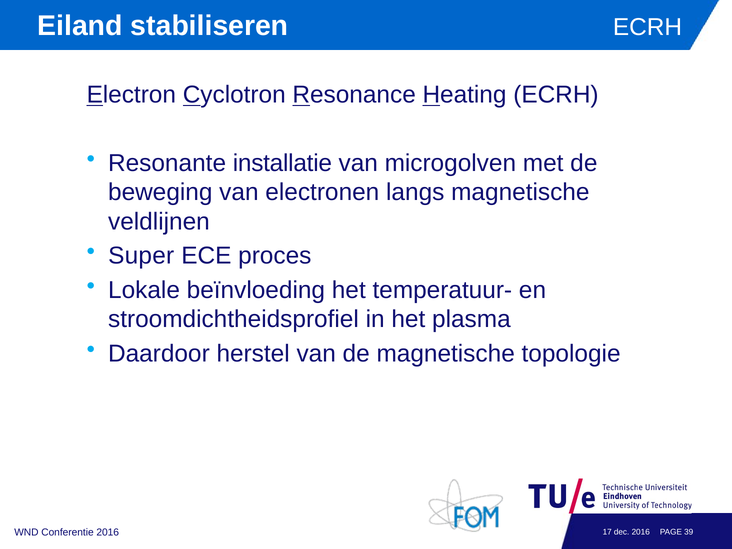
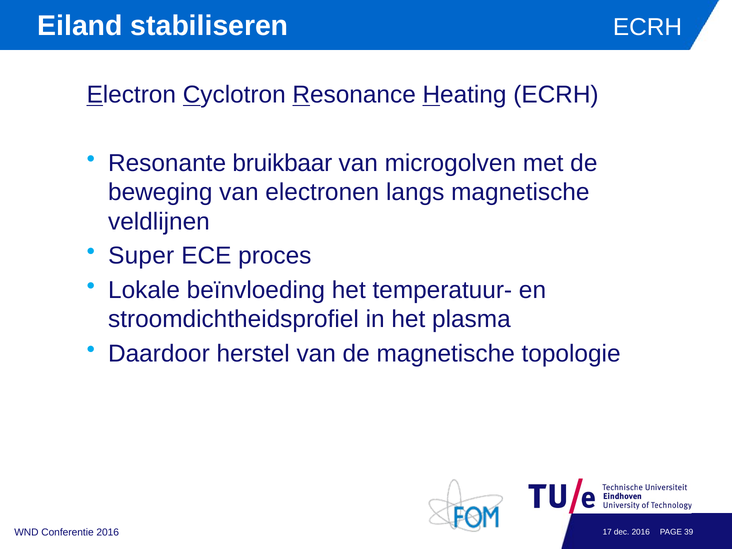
installatie: installatie -> bruikbaar (282, 163)
